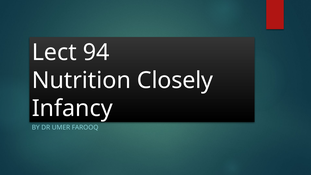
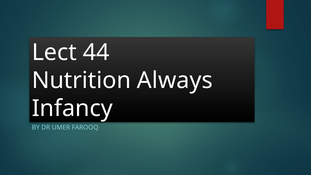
94: 94 -> 44 (96, 52)
Closely: Closely -> Always (175, 80)
